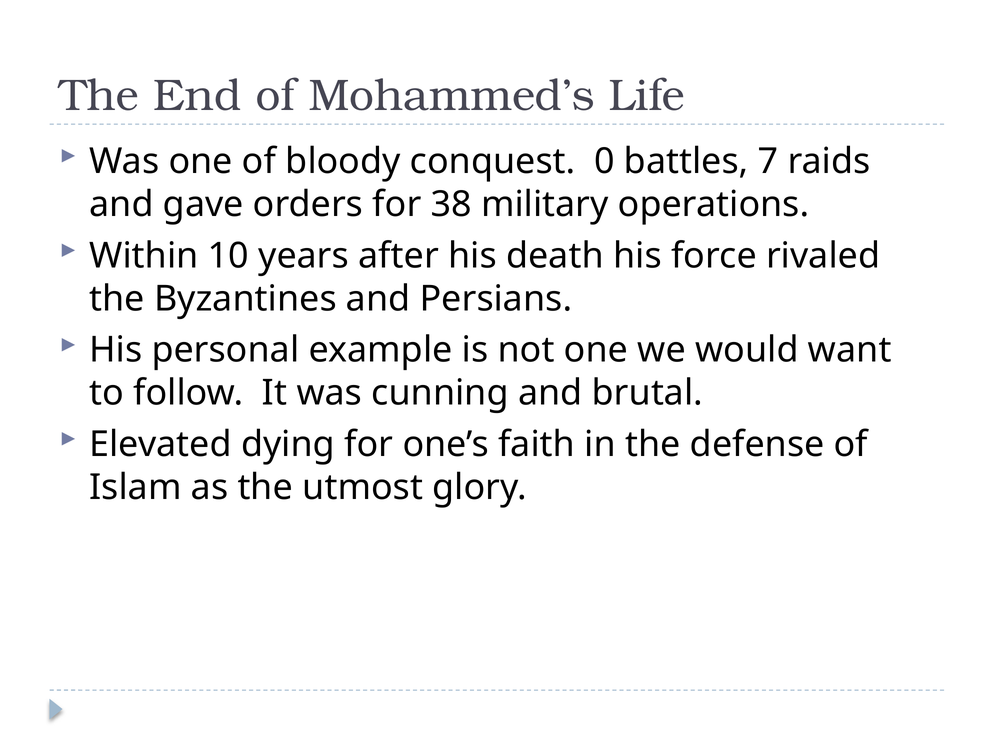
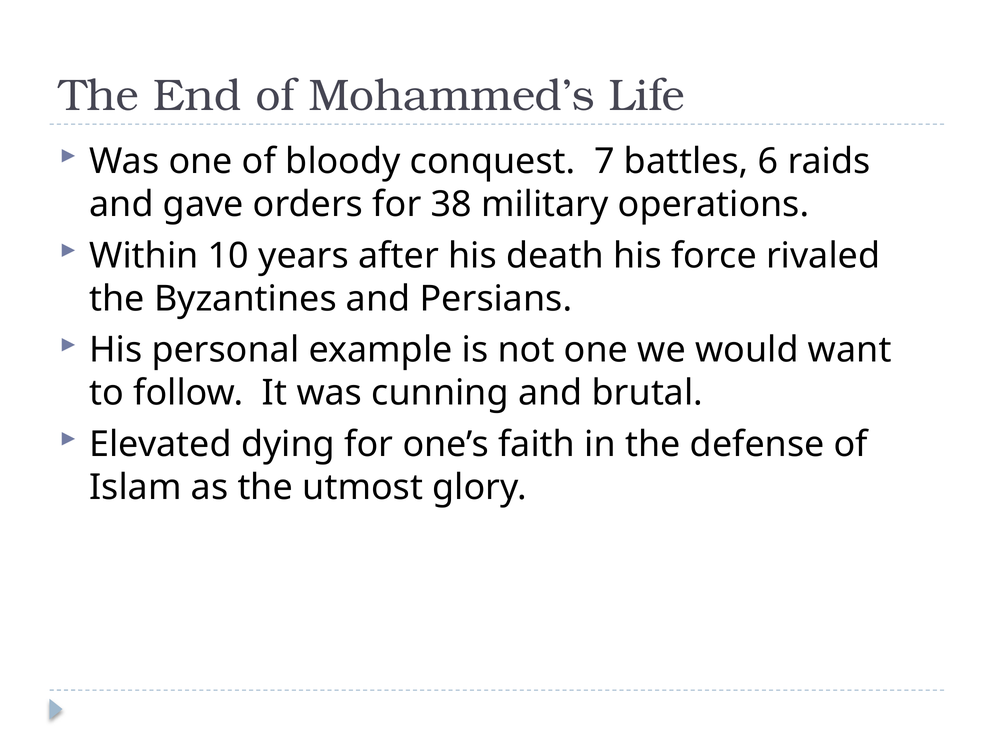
0: 0 -> 7 (604, 161)
7: 7 -> 6 (768, 161)
